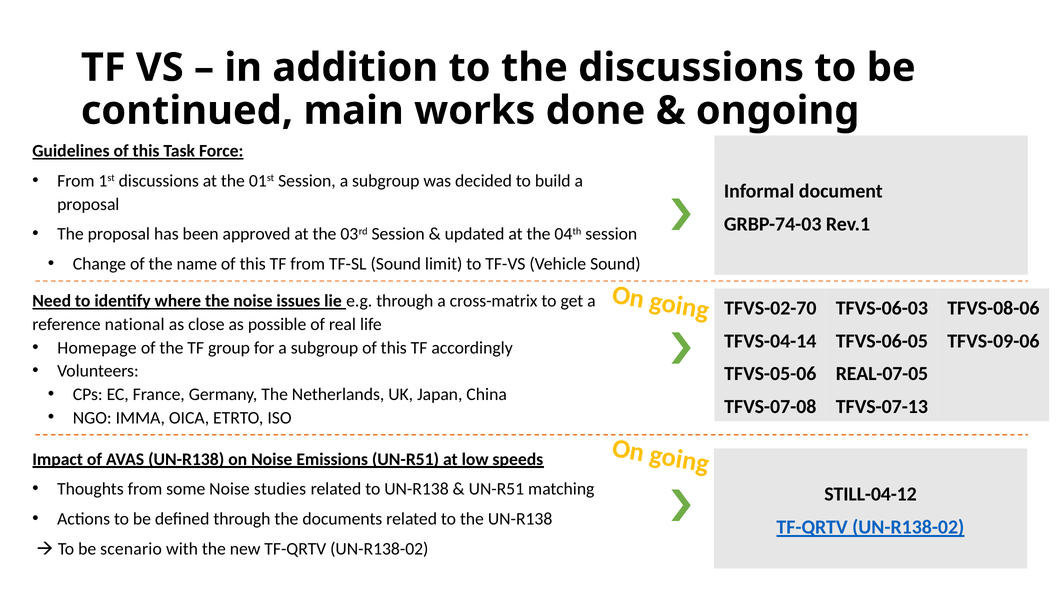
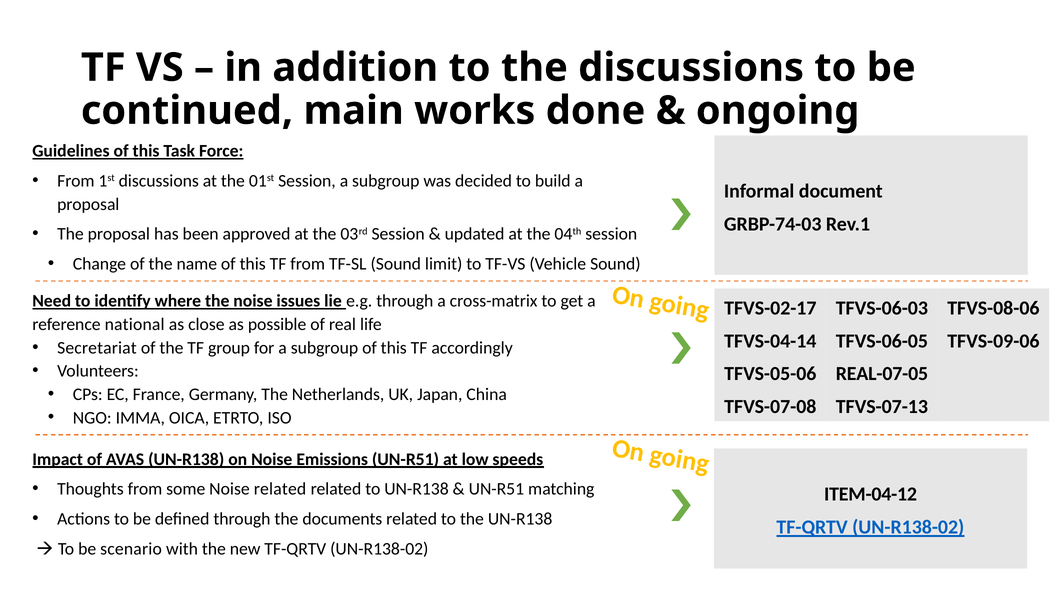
TFVS-02-70: TFVS-02-70 -> TFVS-02-17 (770, 308)
Homepage: Homepage -> Secretariat (97, 348)
Noise studies: studies -> related (280, 489)
STILL-04-12: STILL-04-12 -> ITEM-04-12 (871, 494)
